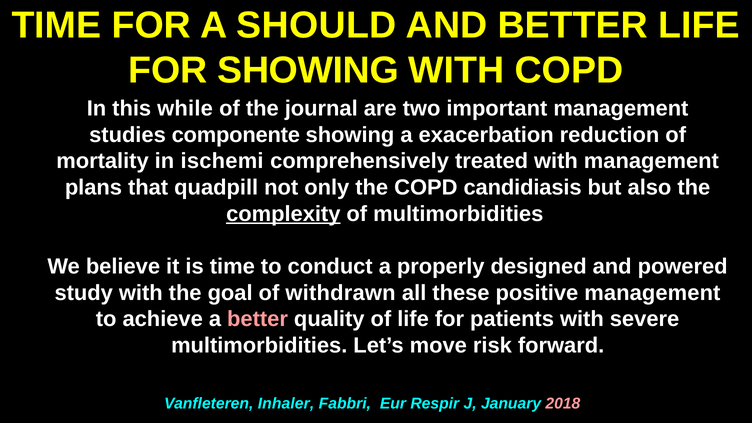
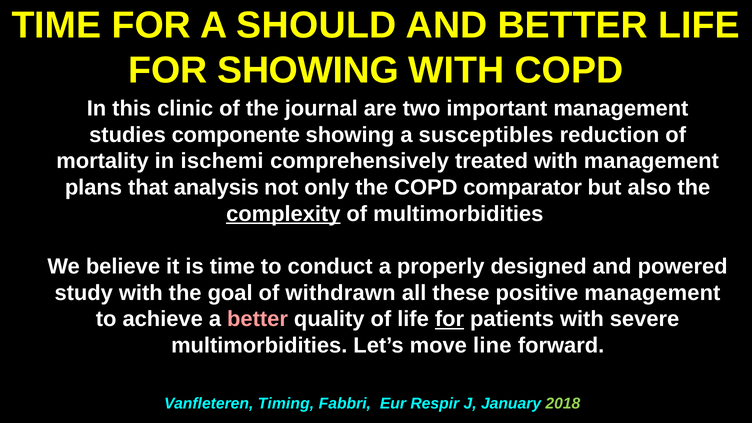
while: while -> clinic (185, 109)
exacerbation: exacerbation -> susceptibles (486, 135)
quadpill: quadpill -> analysis (216, 188)
candidiasis: candidiasis -> comparator (523, 188)
for underline: none -> present (449, 319)
risk: risk -> line (492, 346)
Inhaler: Inhaler -> Timing (286, 403)
2018 colour: pink -> light green (563, 403)
